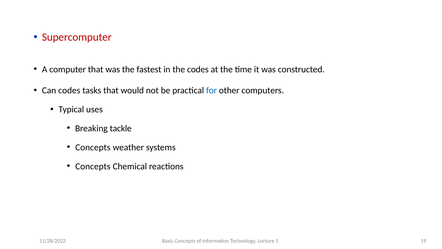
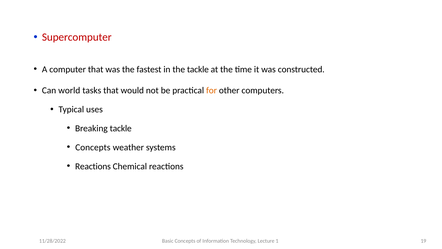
the codes: codes -> tackle (198, 69)
Can codes: codes -> world (69, 90)
for colour: blue -> orange (212, 90)
Concepts: Concepts -> Reactions (93, 166)
